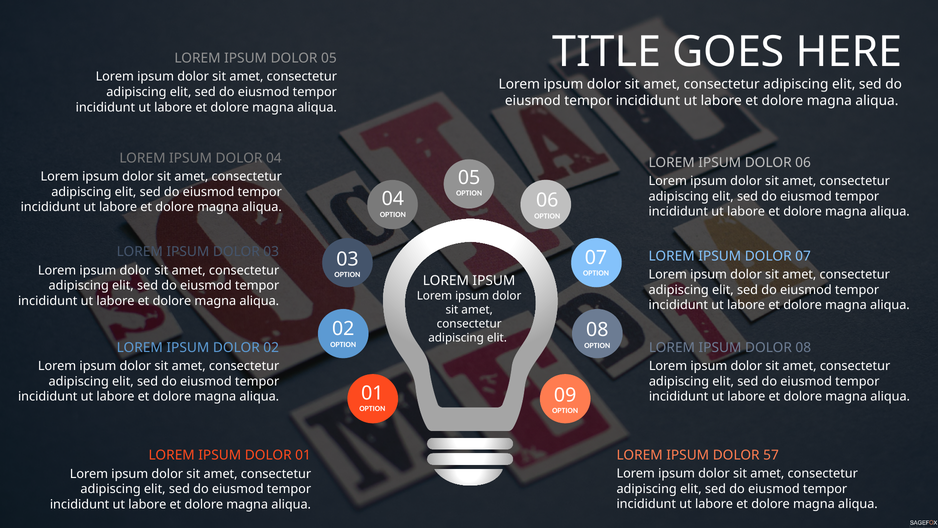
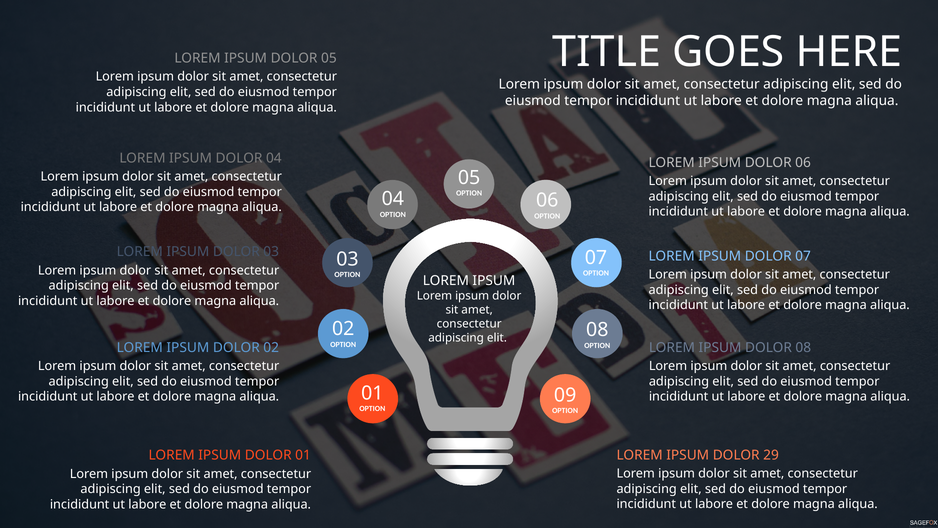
57: 57 -> 29 (771, 455)
